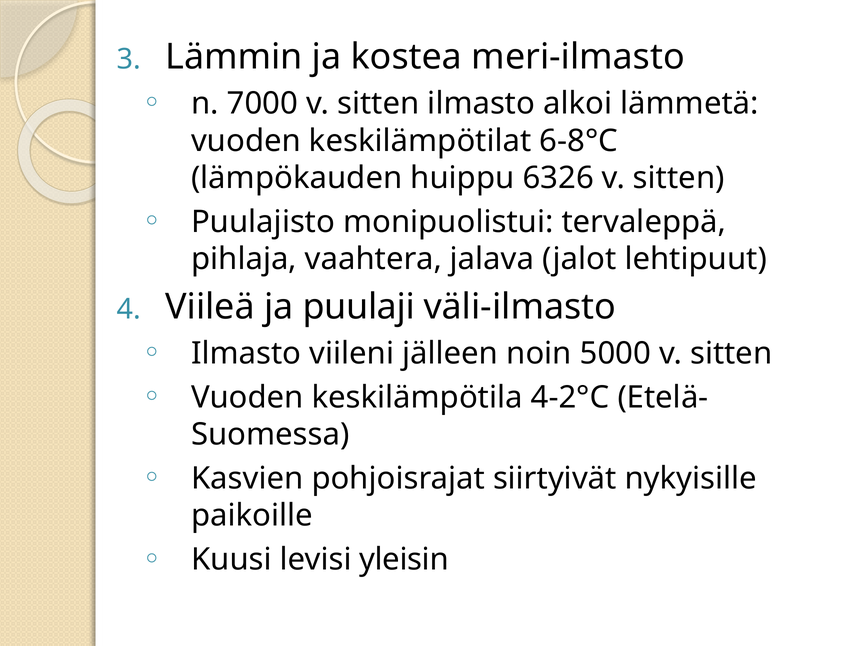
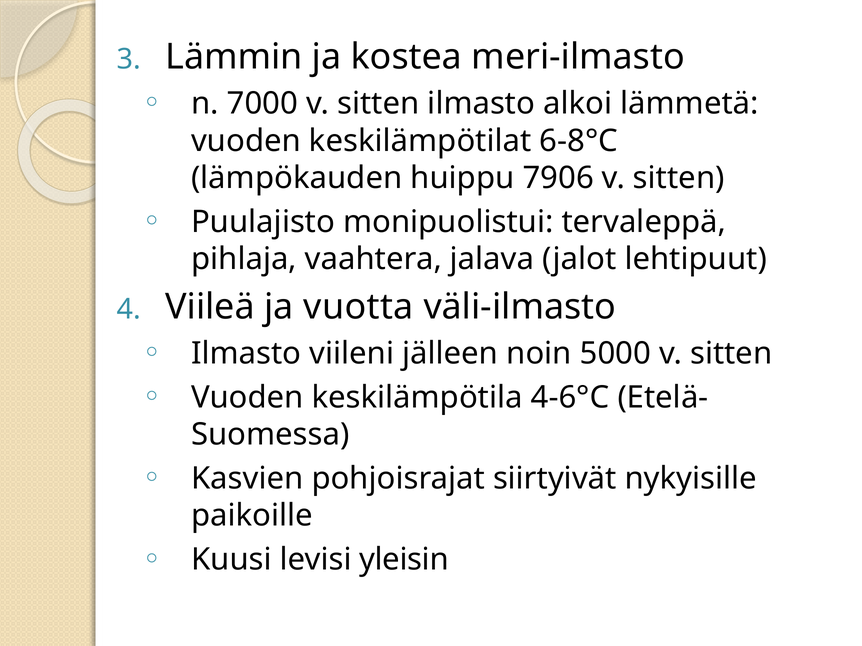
6326: 6326 -> 7906 (558, 178)
puulaji: puulaji -> vuotta (358, 307)
4-2°C: 4-2°C -> 4-6°C (570, 398)
